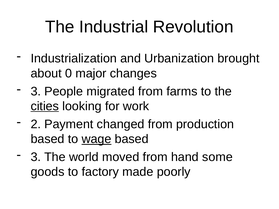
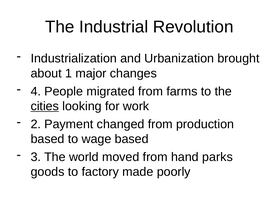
0: 0 -> 1 (69, 73)
3: 3 -> 4 (36, 91)
wage underline: present -> none (96, 139)
some: some -> parks (217, 157)
